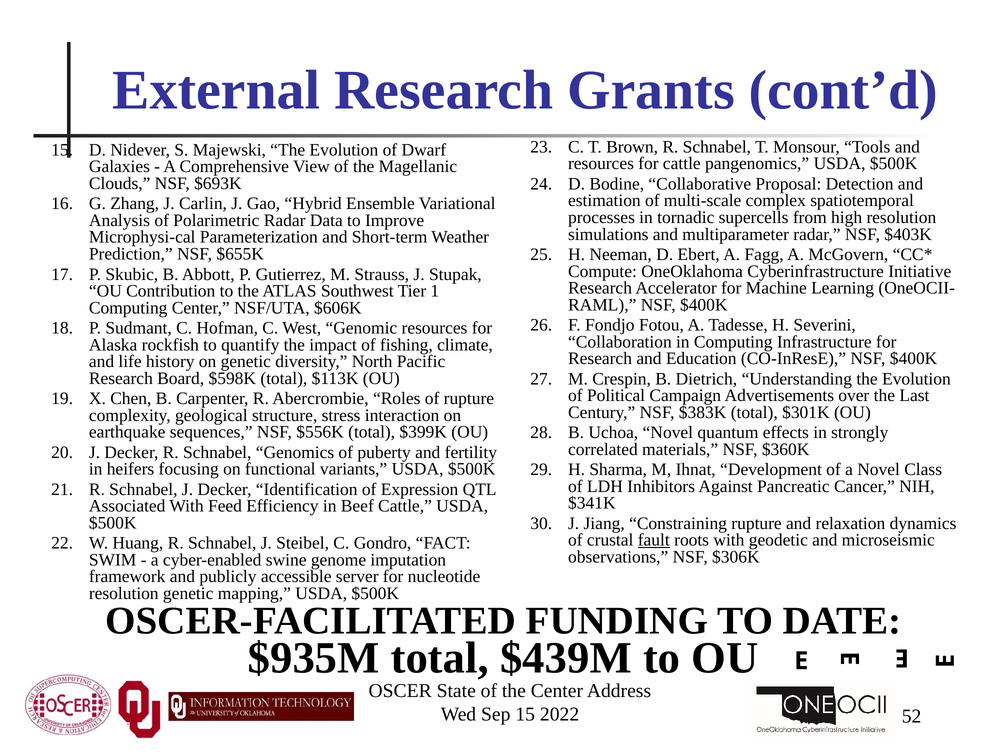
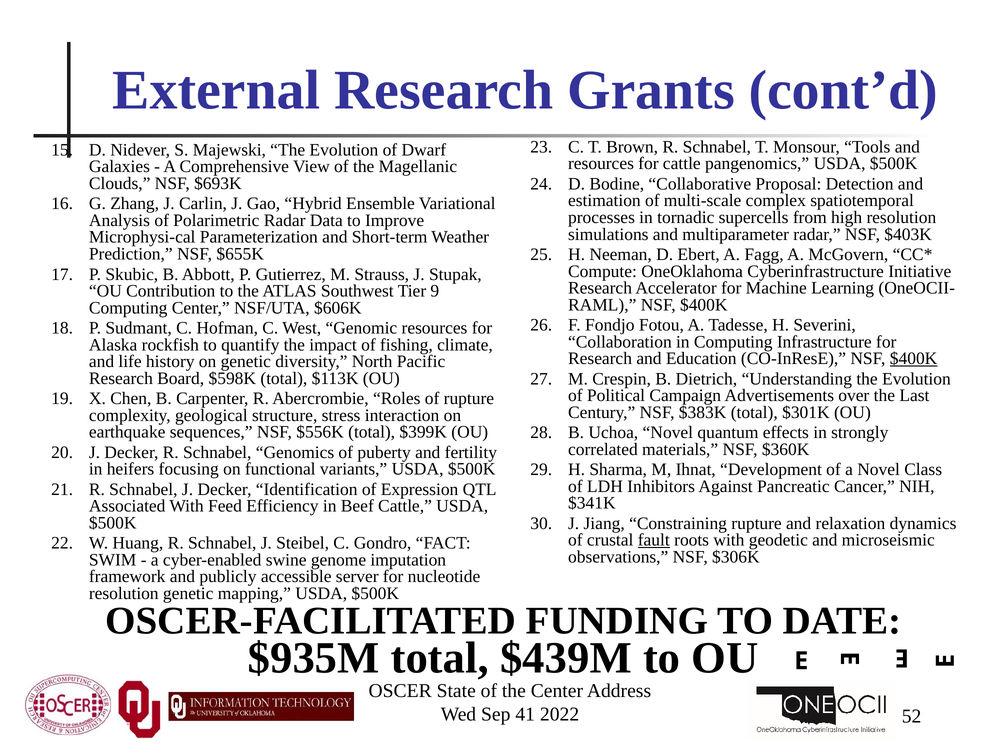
1: 1 -> 9 (435, 291)
$400K underline: none -> present (914, 359)
Sep 15: 15 -> 41 (525, 715)
